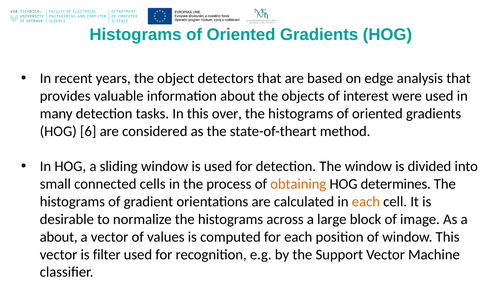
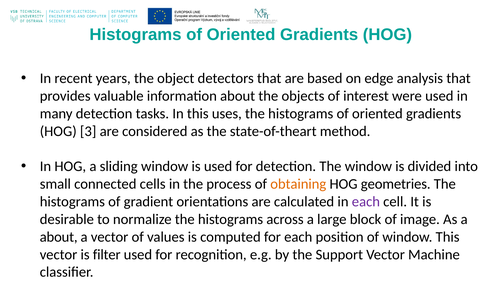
over: over -> uses (227, 113)
6: 6 -> 3 (88, 131)
determines: determines -> geometries (396, 184)
each colour: orange -> purple (366, 201)
